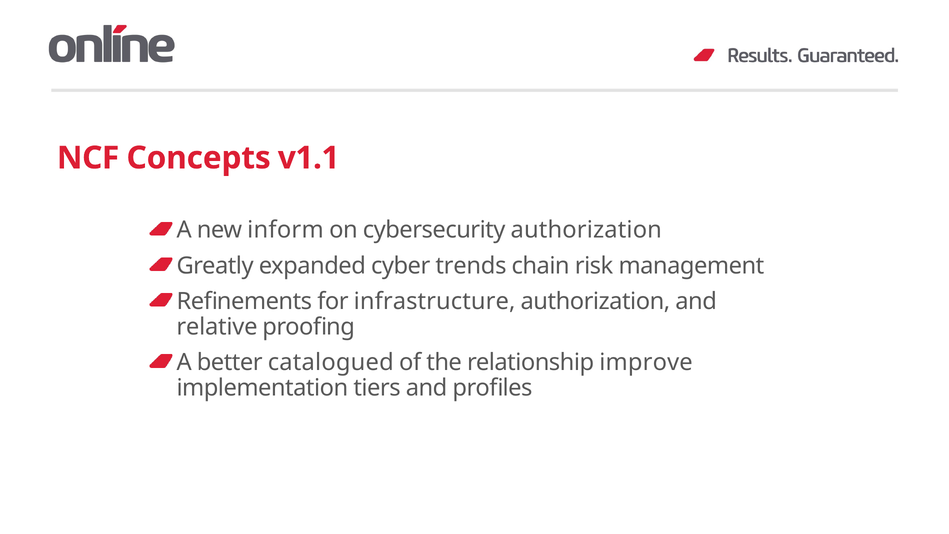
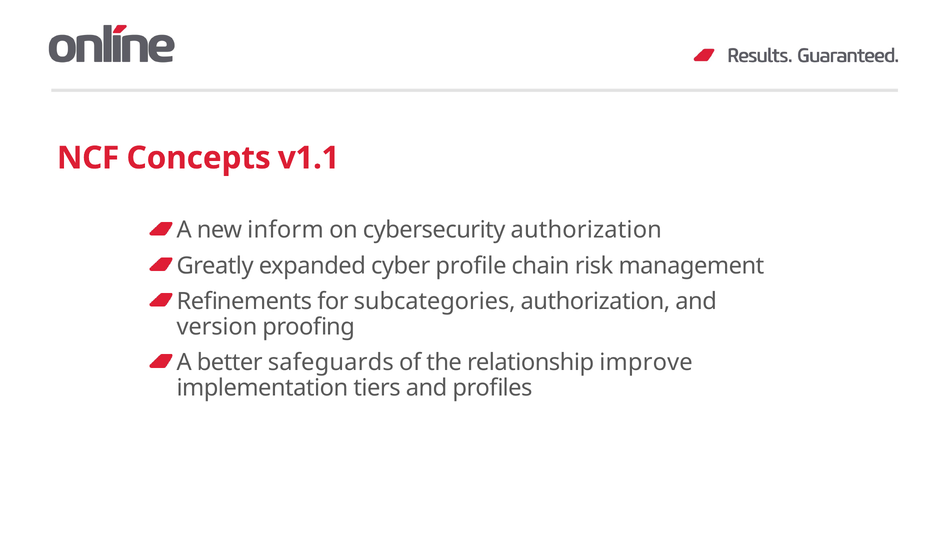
trends: trends -> profile (471, 266)
infrastructure: infrastructure -> subcategories (435, 301)
relative: relative -> version (217, 327)
catalogued: catalogued -> safeguards (331, 362)
